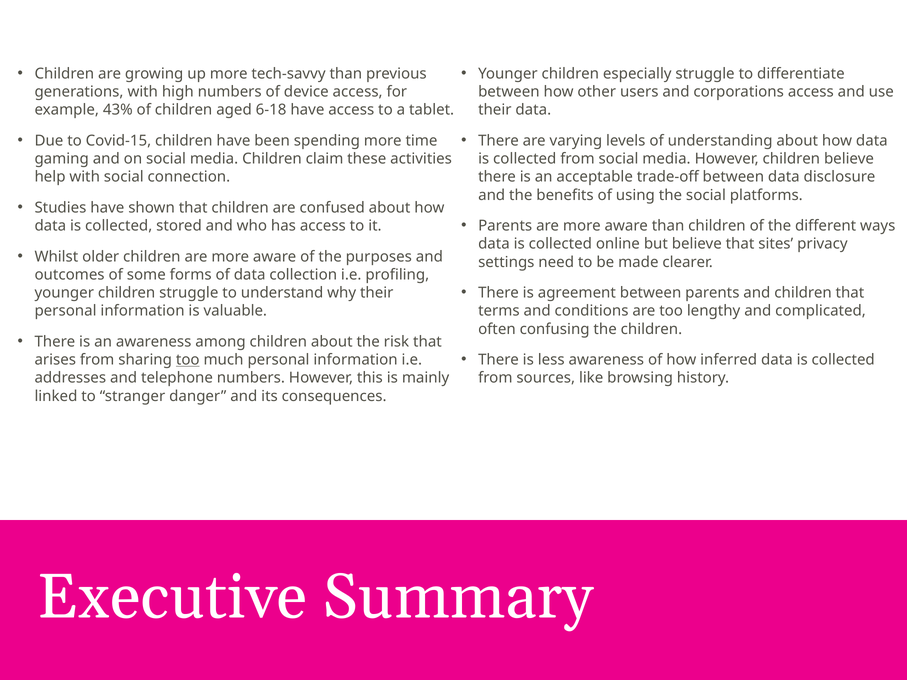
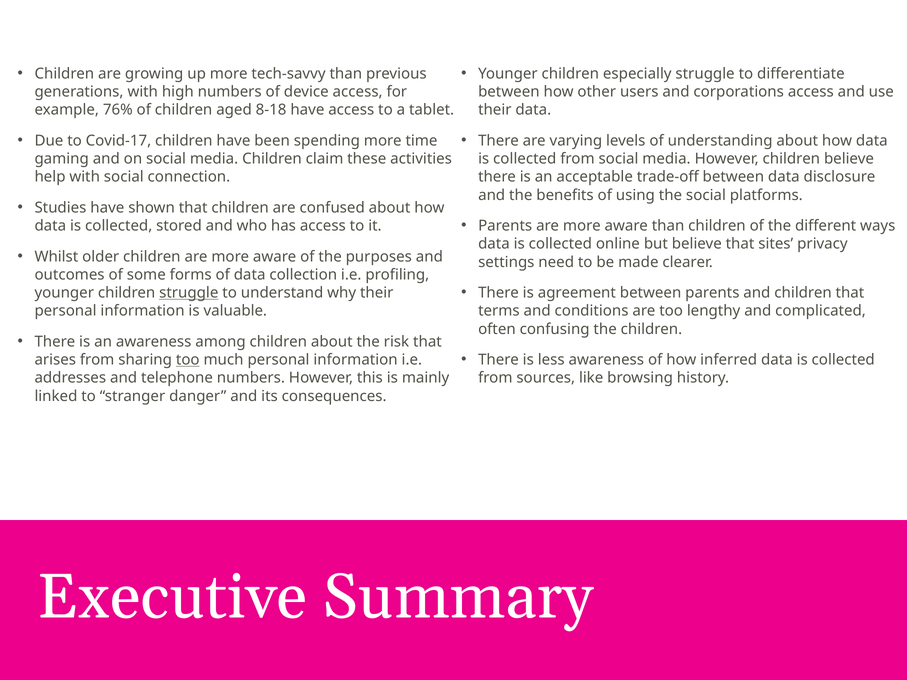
43%: 43% -> 76% (118, 110)
6-18: 6-18 -> 8-18 (271, 110)
Covid-15: Covid-15 -> Covid-17 (118, 141)
struggle underline: none -> present (189, 293)
